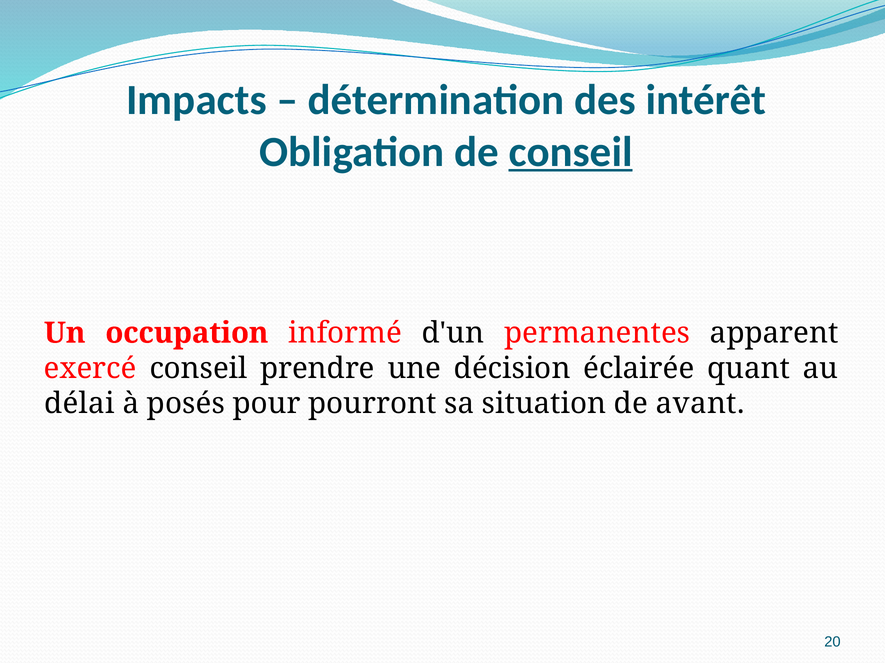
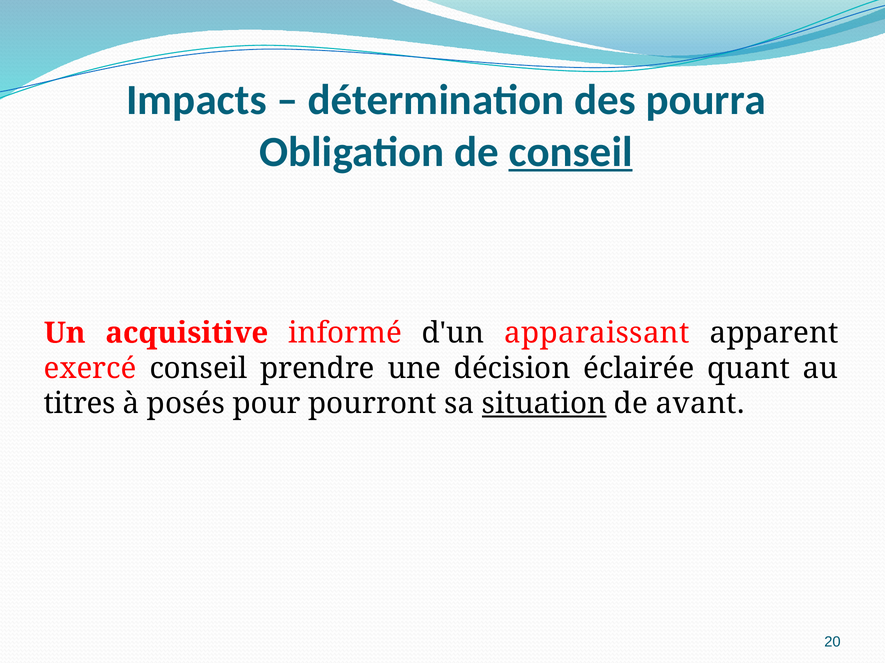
intérêt: intérêt -> pourra (706, 100)
occupation: occupation -> acquisitive (187, 333)
permanentes: permanentes -> apparaissant (597, 333)
délai: délai -> titres (80, 404)
situation underline: none -> present (544, 404)
